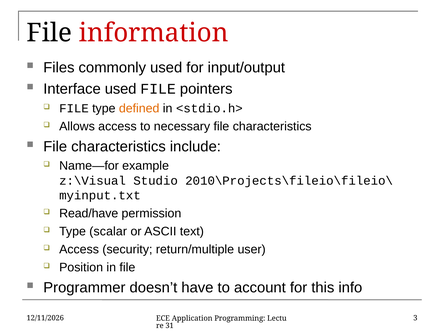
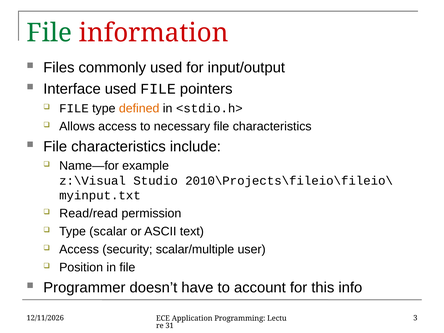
File colour: black -> green (49, 33)
Read/have: Read/have -> Read/read (89, 214)
return/multiple: return/multiple -> scalar/multiple (195, 250)
